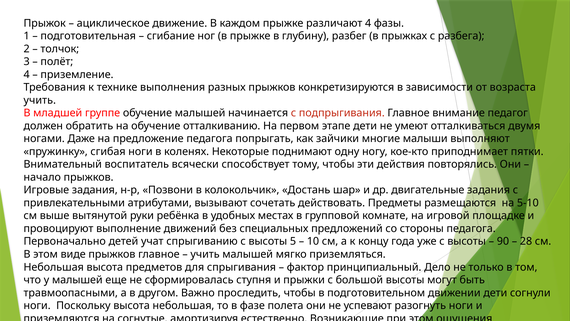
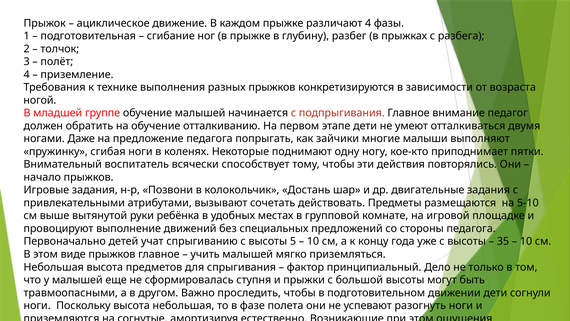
учить: учить -> ногой (40, 100)
90: 90 -> 35 (503, 241)
28: 28 -> 10 (526, 241)
